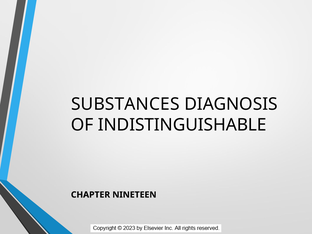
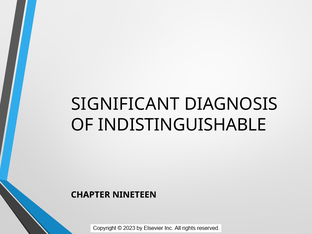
SUBSTANCES: SUBSTANCES -> SIGNIFICANT (125, 104)
